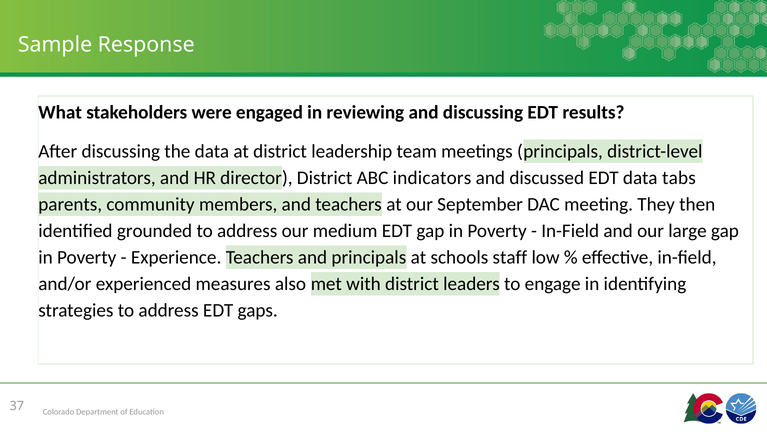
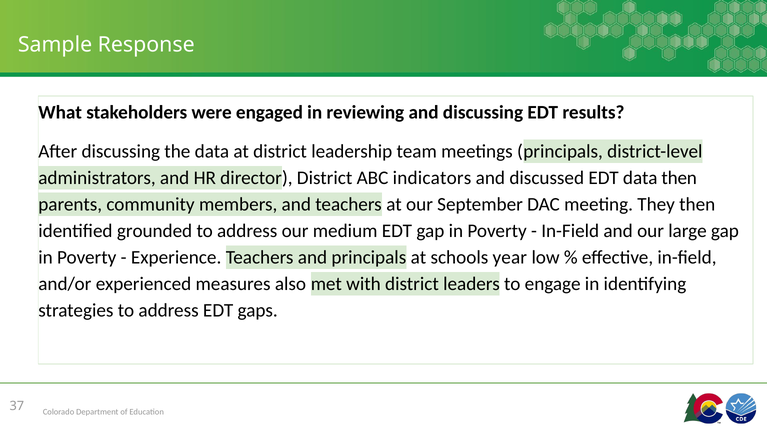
data tabs: tabs -> then (679, 178)
staff: staff -> year (510, 257)
